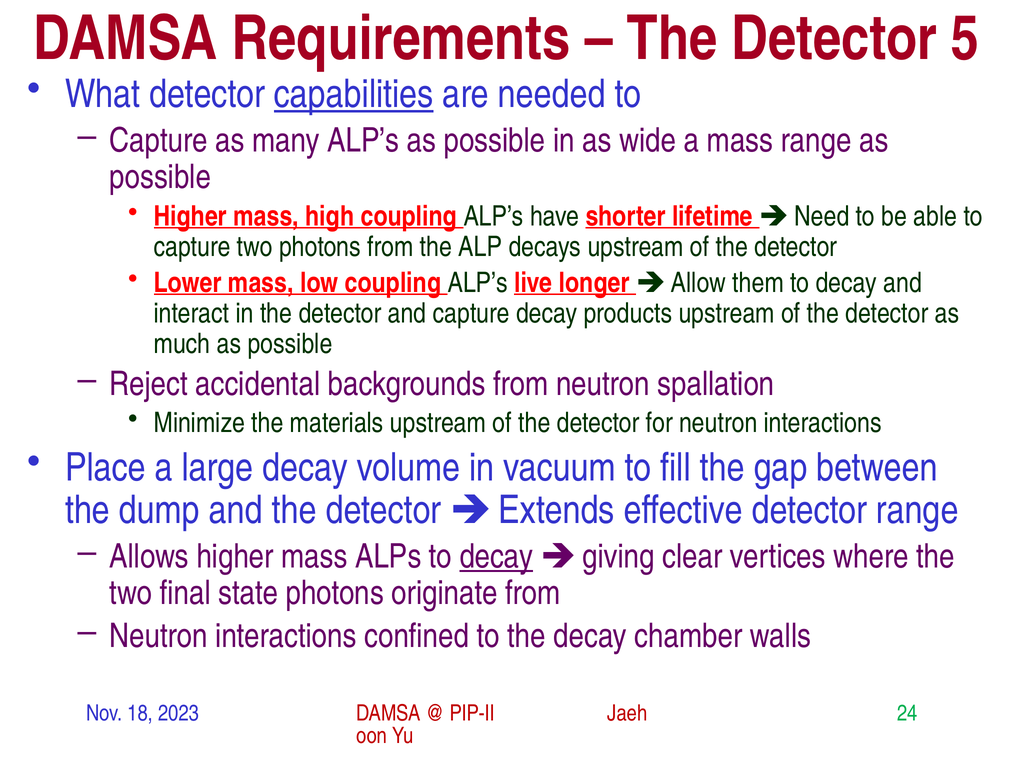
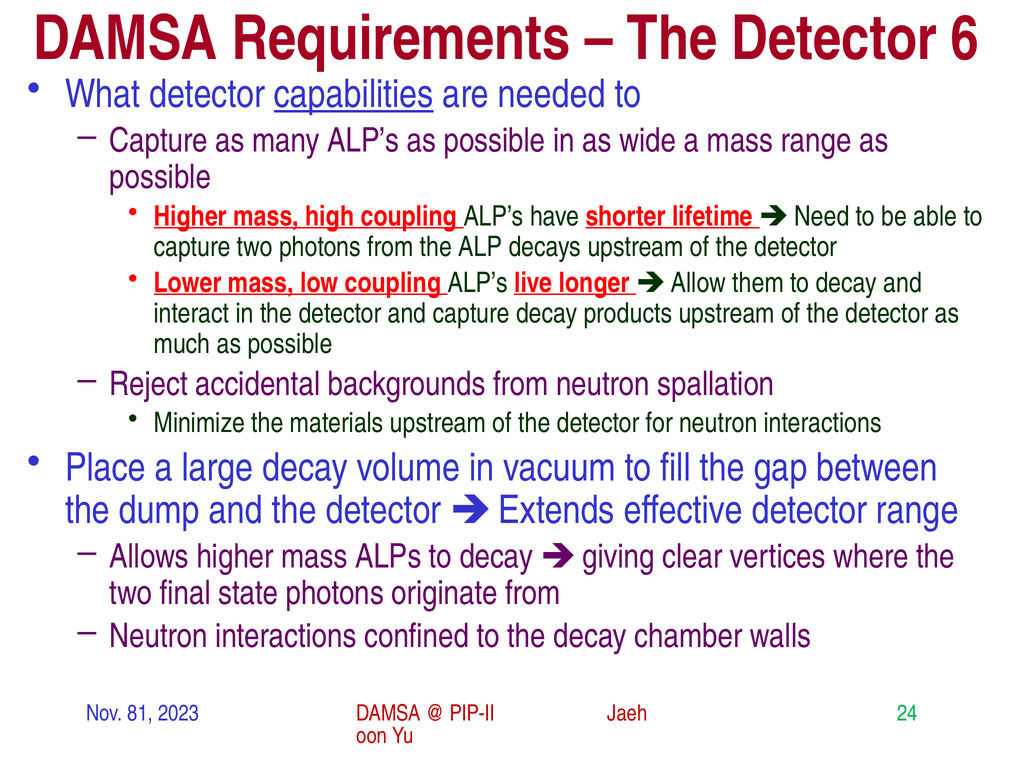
5: 5 -> 6 (965, 39)
decay underline: present -> none (496, 556)
18: 18 -> 81 (140, 713)
